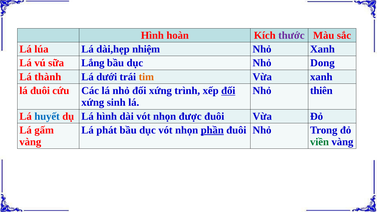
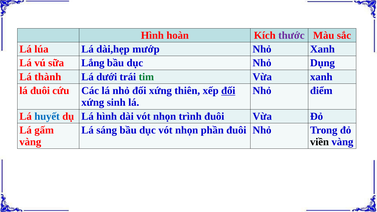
nhiệm: nhiệm -> mướp (146, 49)
Dong: Dong -> Dụng (322, 63)
tim colour: orange -> green (146, 77)
trình: trình -> thiên (187, 91)
thiên: thiên -> điểm (321, 91)
được: được -> trình (190, 116)
phát: phát -> sáng (107, 130)
phần underline: present -> none (212, 130)
viền colour: green -> black (320, 142)
